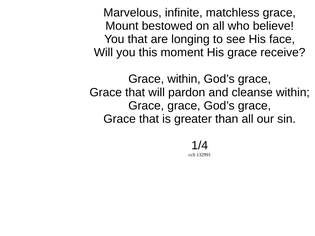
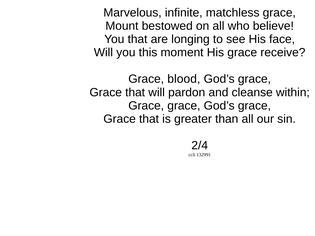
Grace within: within -> blood (184, 79)
1/4: 1/4 -> 2/4 (200, 146)
